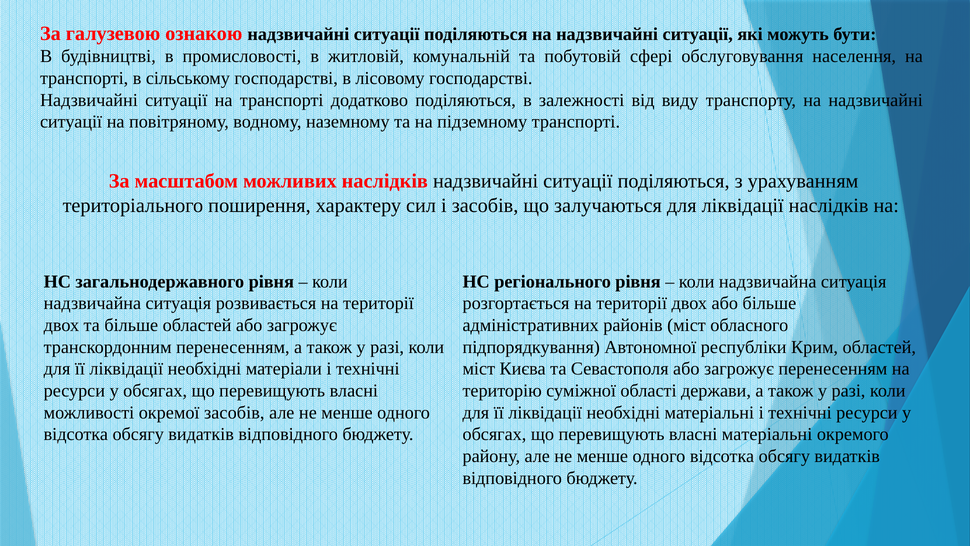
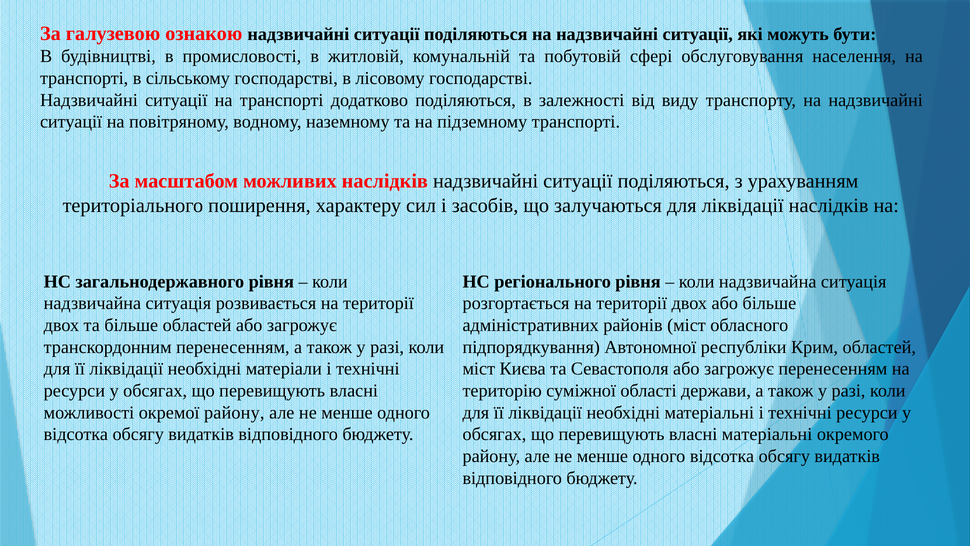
окремої засобів: засобів -> району (234, 412)
